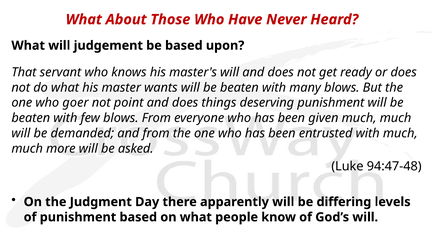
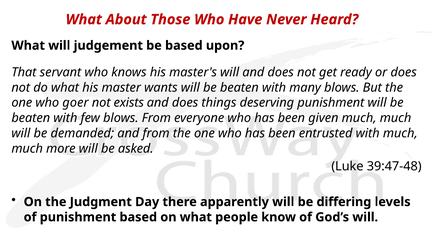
point: point -> exists (129, 103)
94:47-48: 94:47-48 -> 39:47-48 (394, 166)
